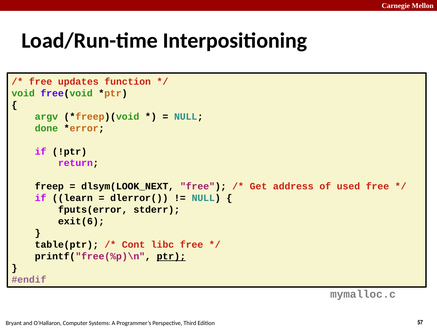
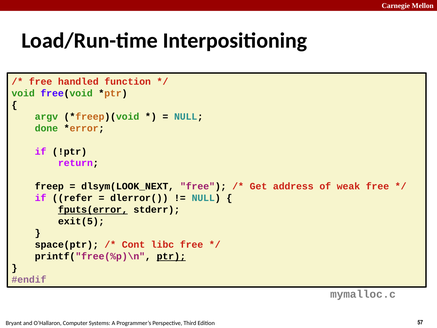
updates: updates -> handled (78, 81)
used: used -> weak (348, 186)
learn: learn -> refer (72, 198)
fputs(error underline: none -> present (93, 210)
exit(6: exit(6 -> exit(5 (81, 221)
table(ptr: table(ptr -> space(ptr (67, 245)
